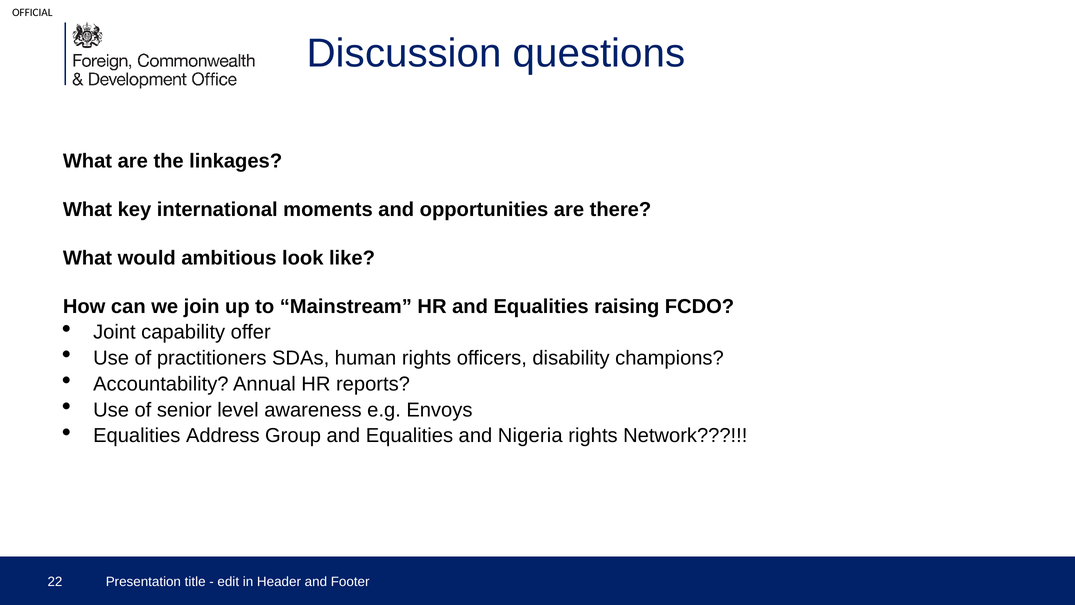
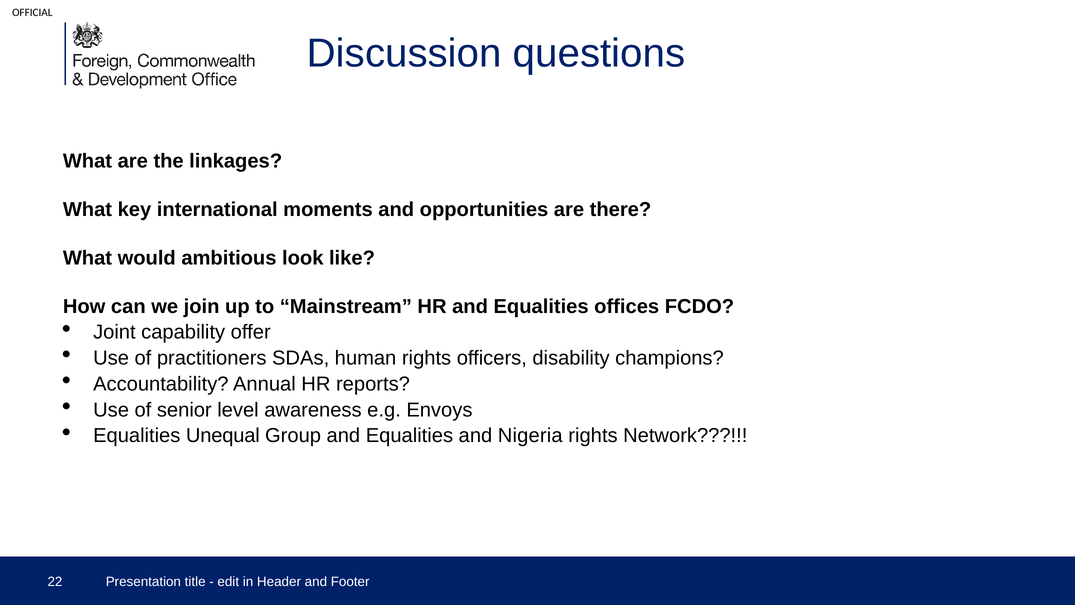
raising: raising -> offices (627, 306)
Address: Address -> Unequal (223, 436)
